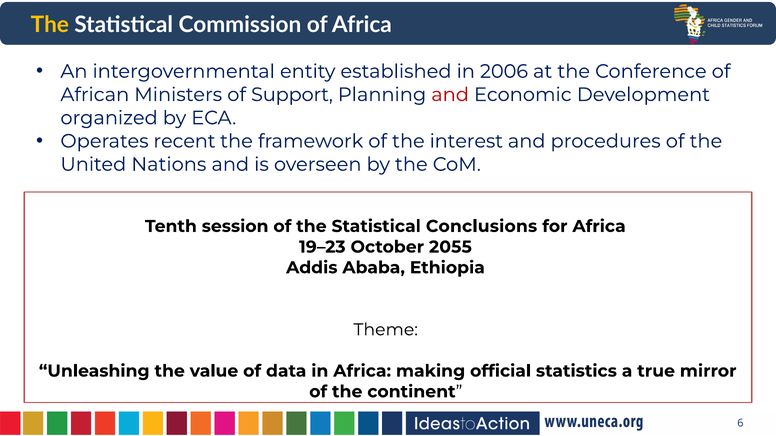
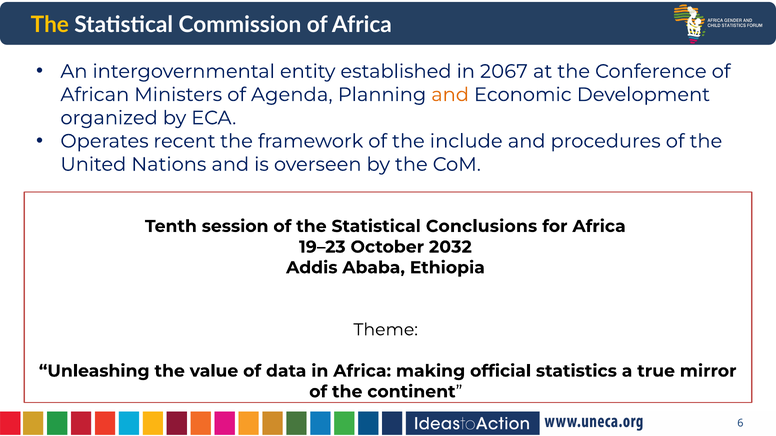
2006: 2006 -> 2067 (504, 71)
Support: Support -> Agenda (292, 95)
and colour: red -> orange (450, 95)
interest: interest -> include (466, 141)
2055: 2055 -> 2032 (450, 247)
